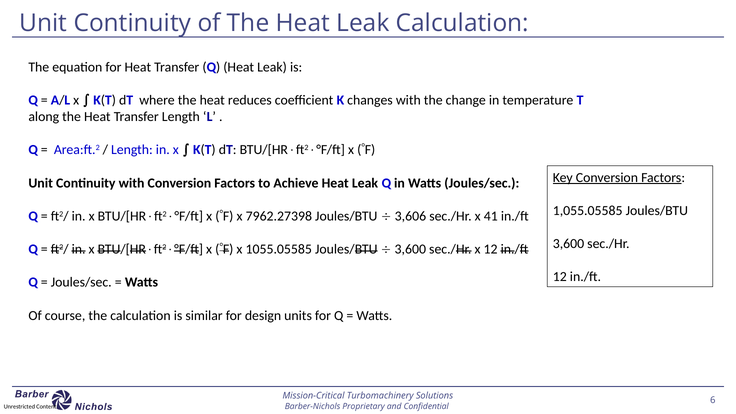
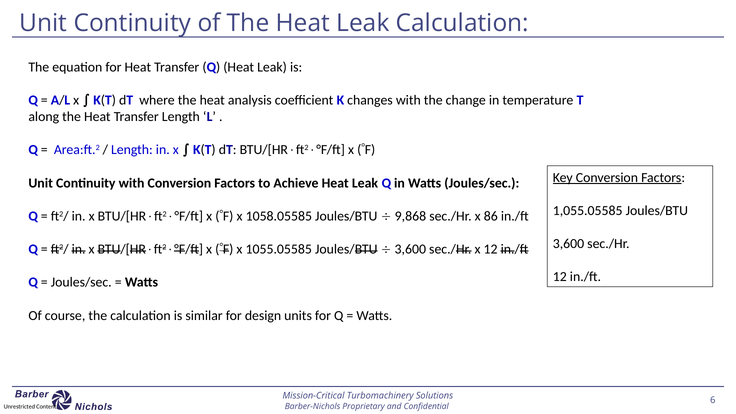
reduces: reduces -> analysis (250, 100)
7962.27398: 7962.27398 -> 1058.05585 (279, 216)
3,606: 3,606 -> 9,868 (410, 216)
41: 41 -> 86 (491, 216)
